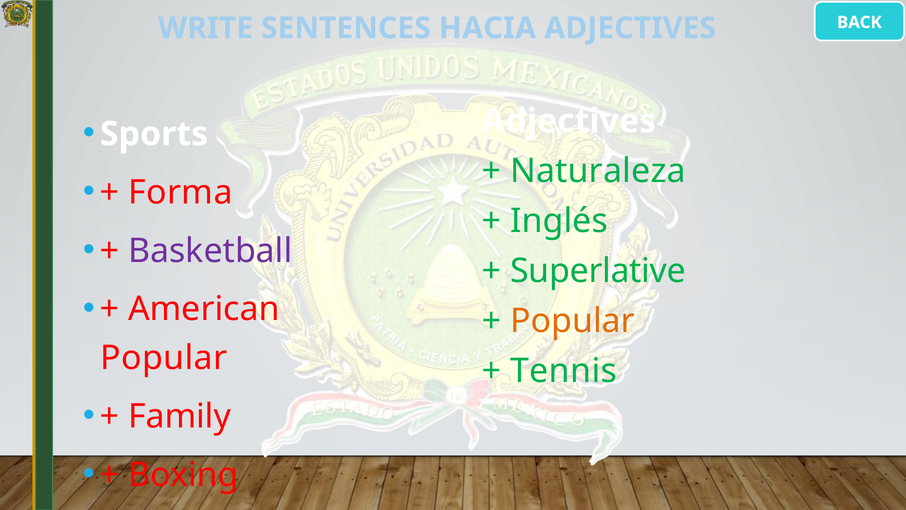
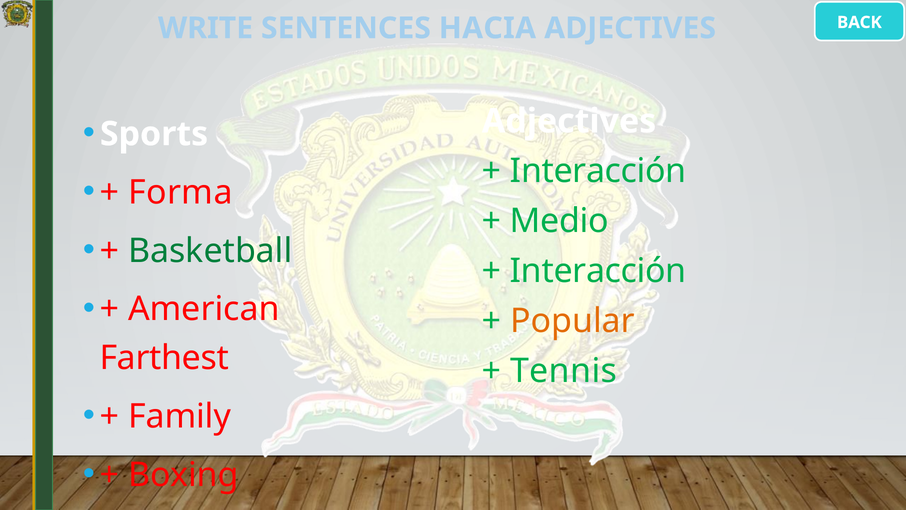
Naturaleza: Naturaleza -> Interacción (598, 171)
Inglés: Inglés -> Medio (559, 221)
Basketball colour: purple -> green (210, 251)
Superlative: Superlative -> Interacción (598, 271)
Popular: Popular -> Farthest (164, 358)
